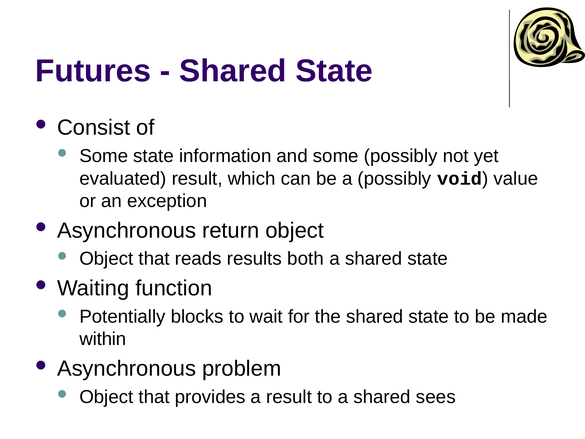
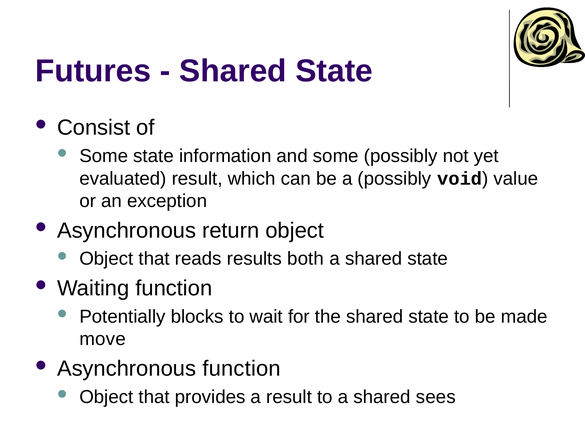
within: within -> move (103, 339)
Asynchronous problem: problem -> function (242, 368)
